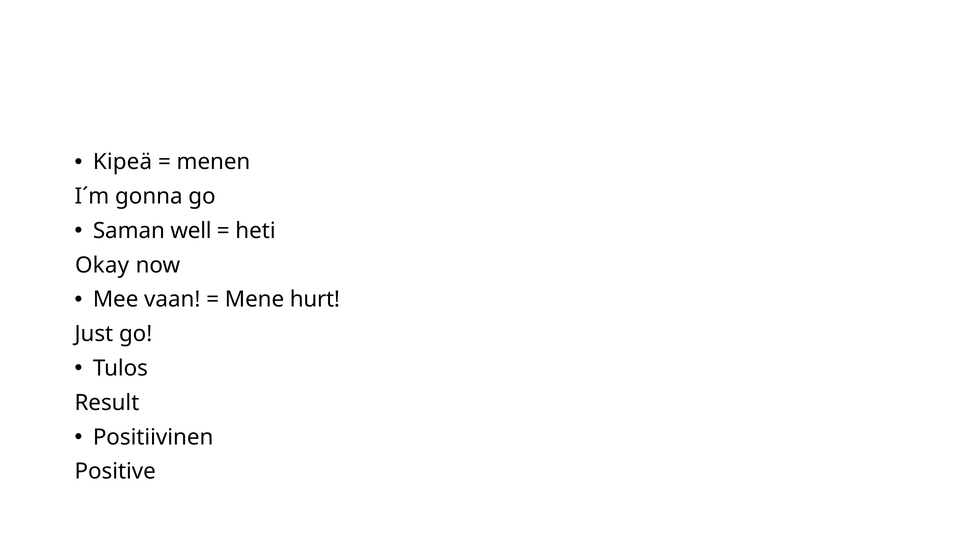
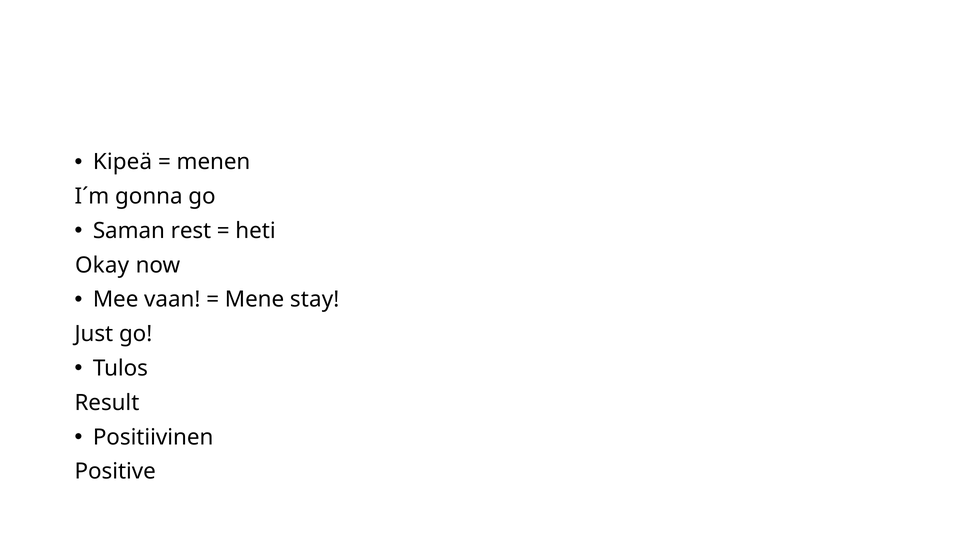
well: well -> rest (191, 231)
hurt: hurt -> stay (315, 300)
